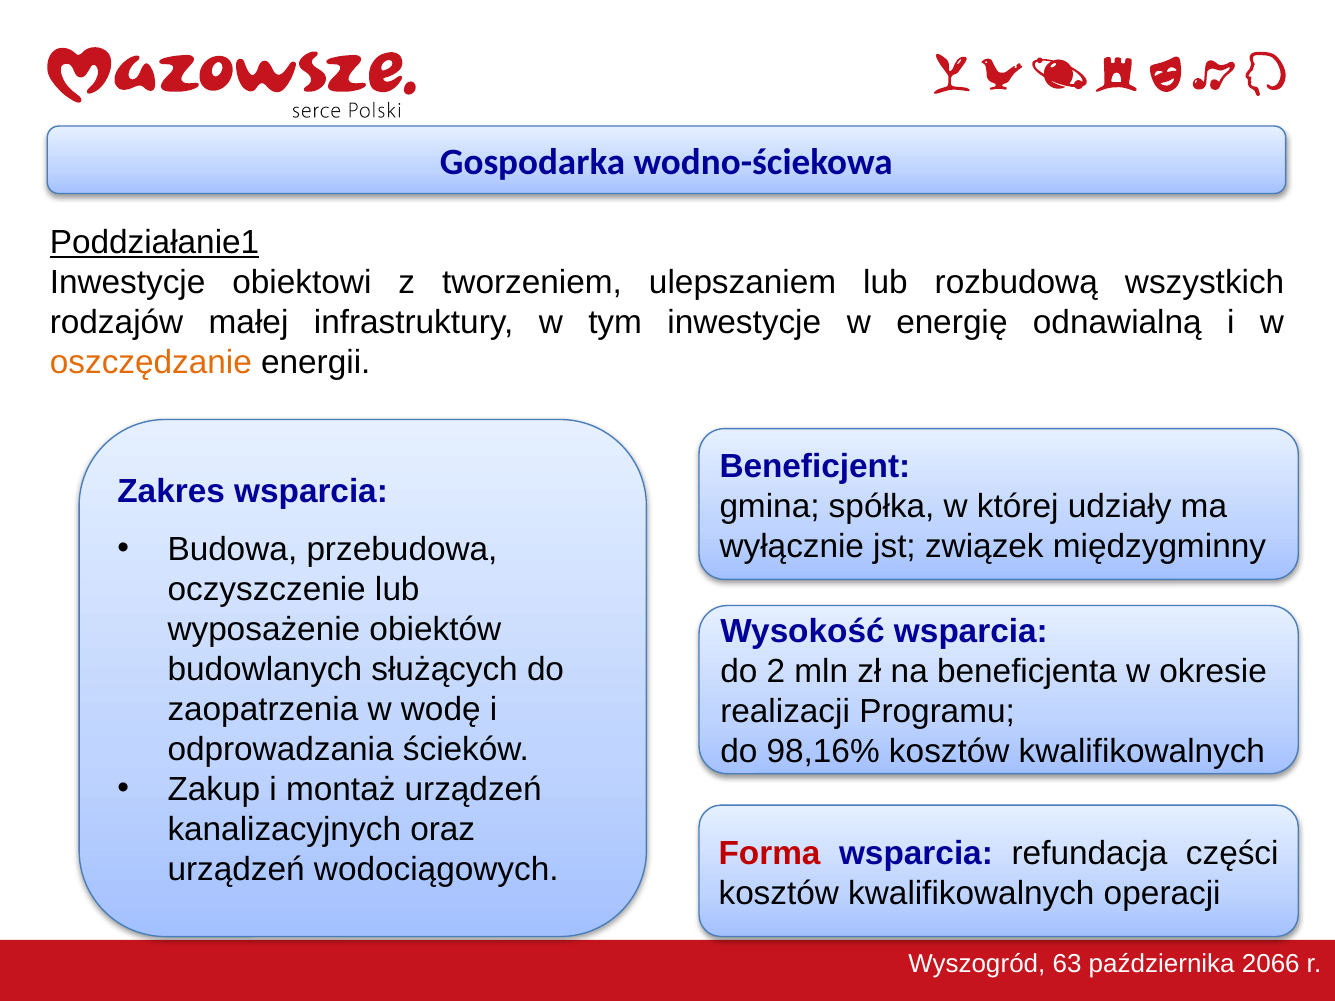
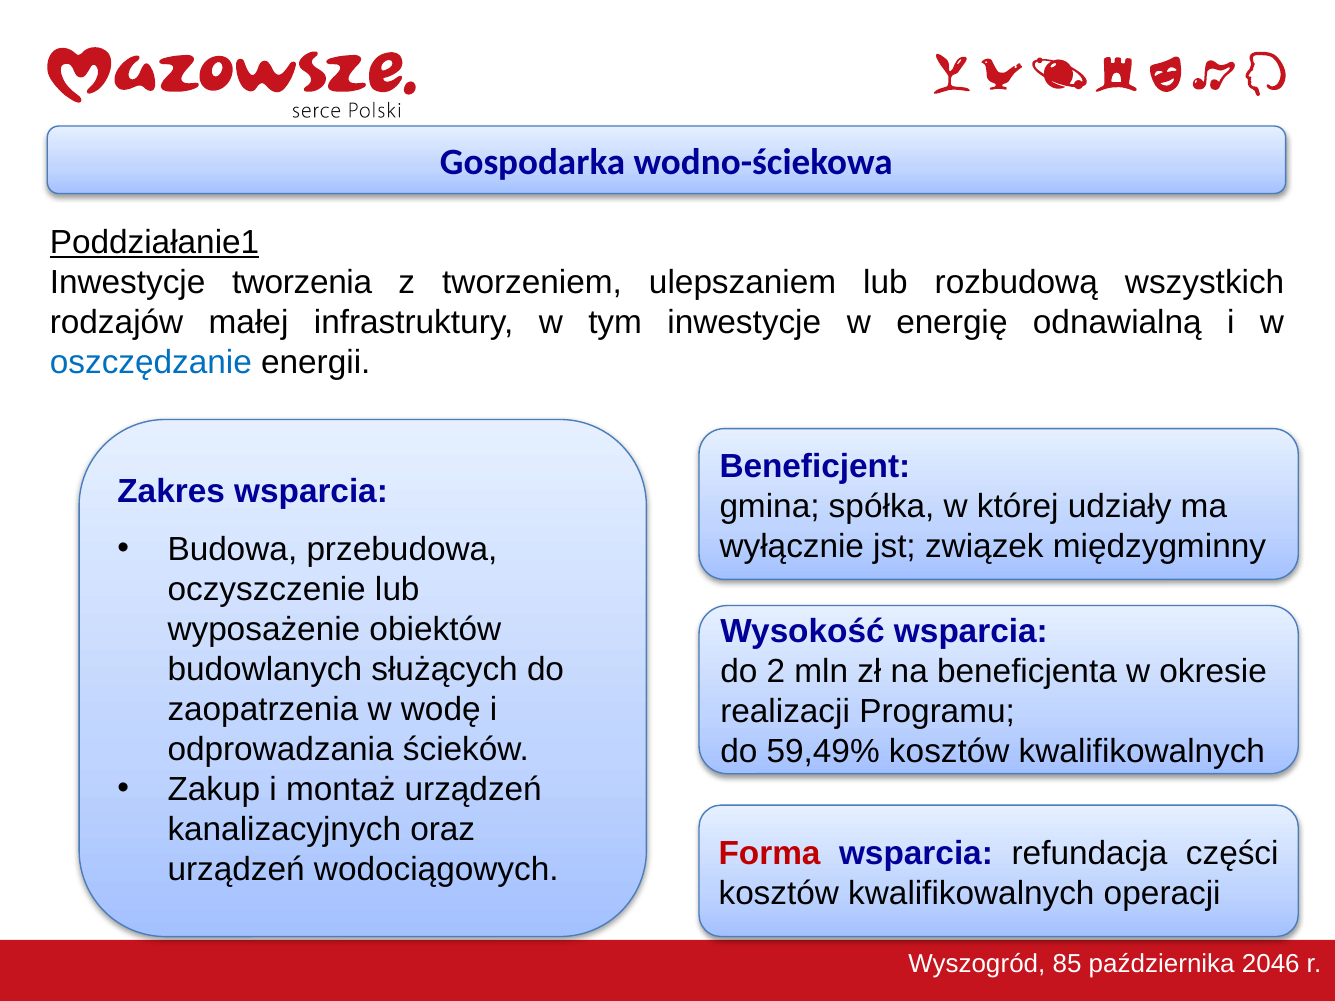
obiektowi: obiektowi -> tworzenia (302, 283)
oszczędzanie colour: orange -> blue (151, 363)
98,16%: 98,16% -> 59,49% (823, 752)
63: 63 -> 85 (1067, 964)
2066: 2066 -> 2046 (1271, 964)
